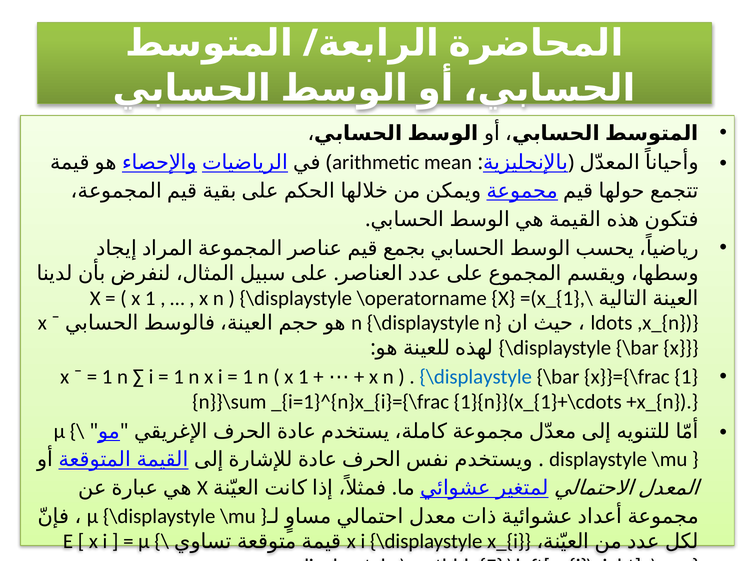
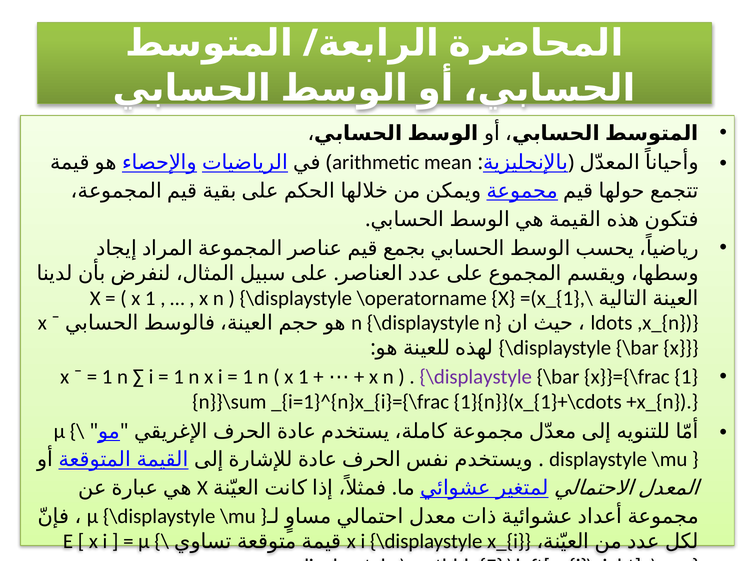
\displaystyle colour: blue -> purple (476, 378)
